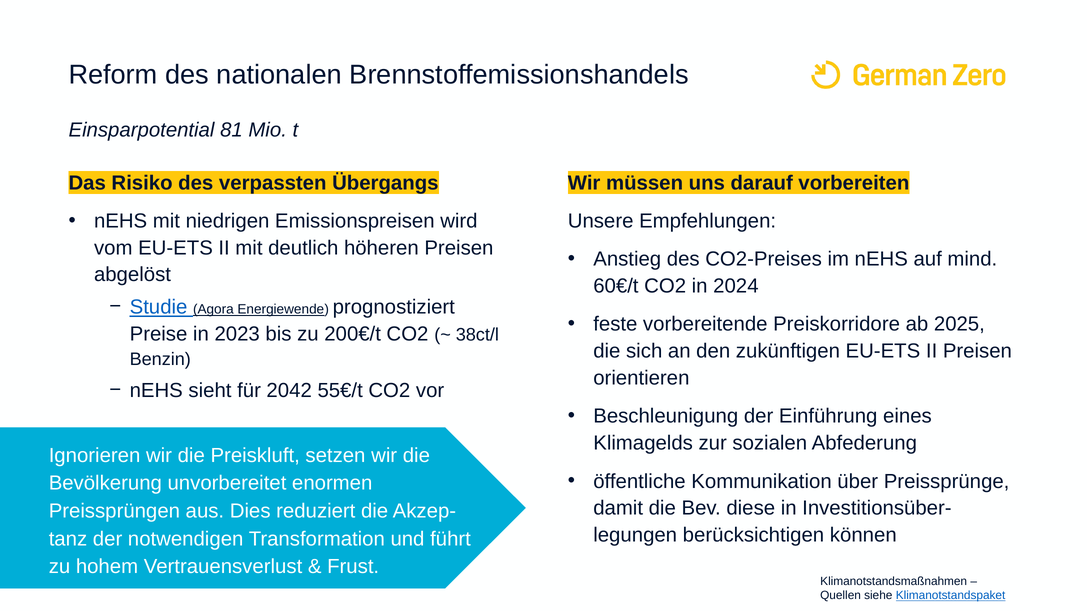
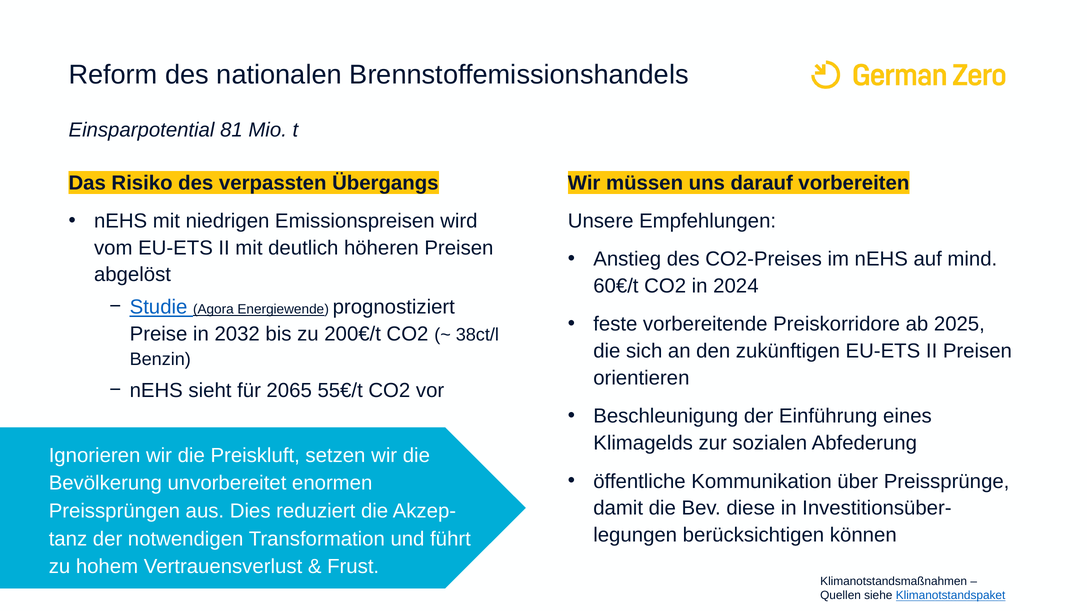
2023: 2023 -> 2032 (237, 334)
2042: 2042 -> 2065 (289, 391)
